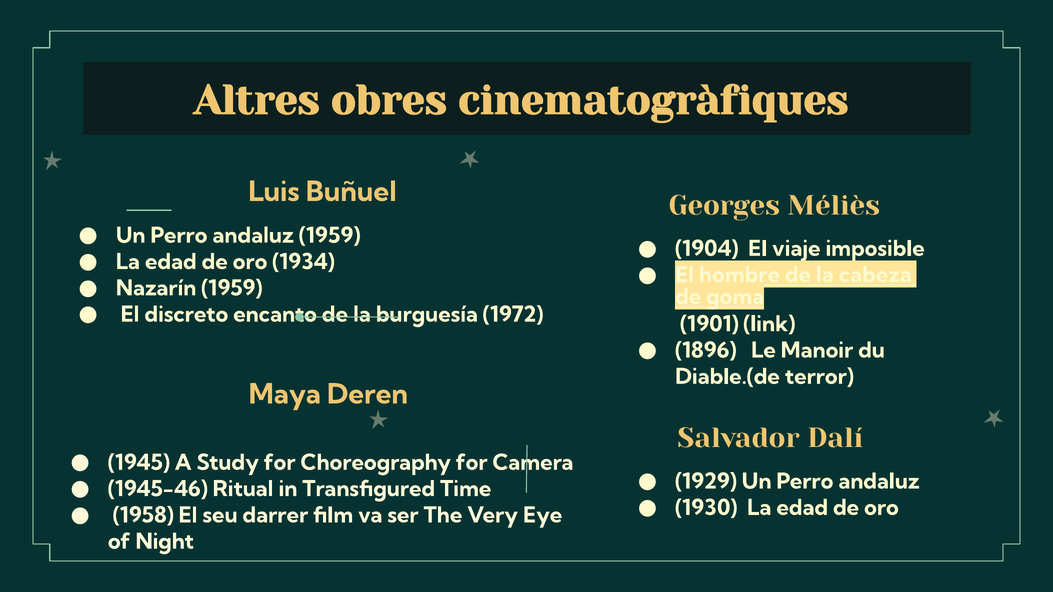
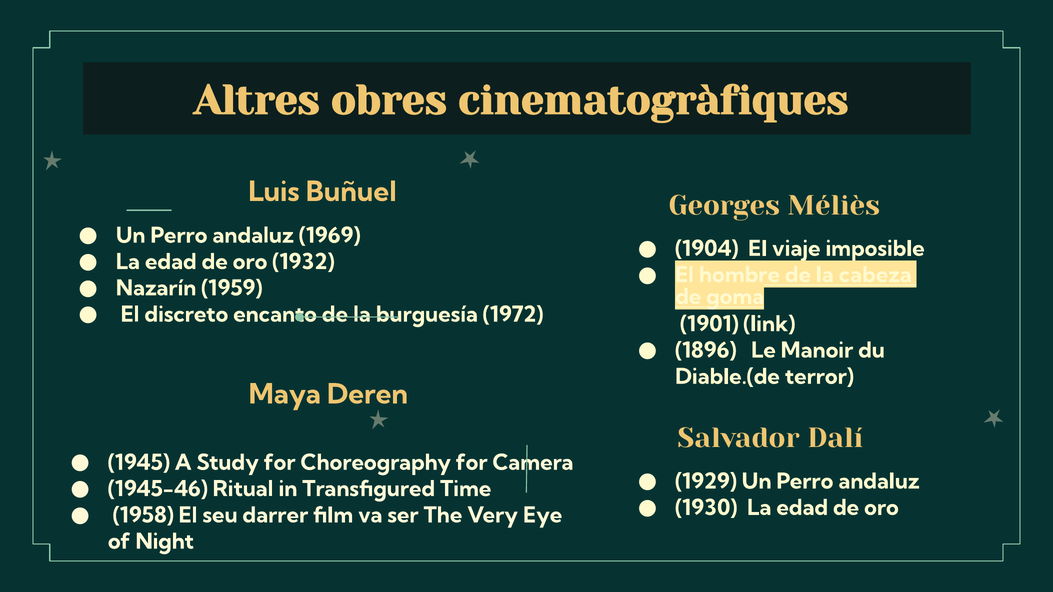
andaluz 1959: 1959 -> 1969 (330, 236)
1934: 1934 -> 1932 (303, 262)
